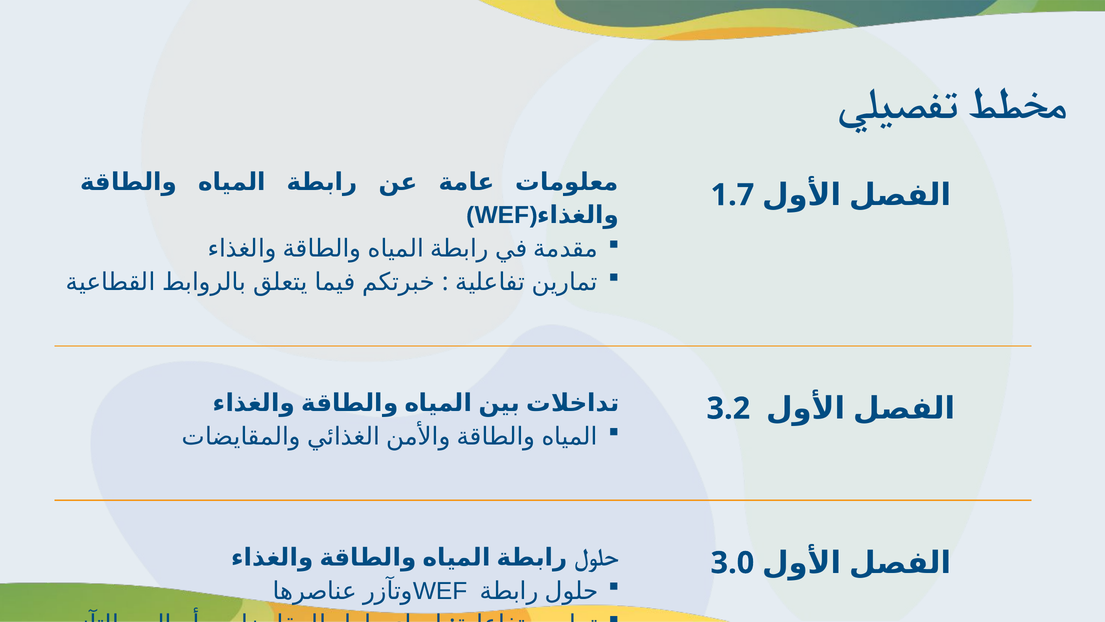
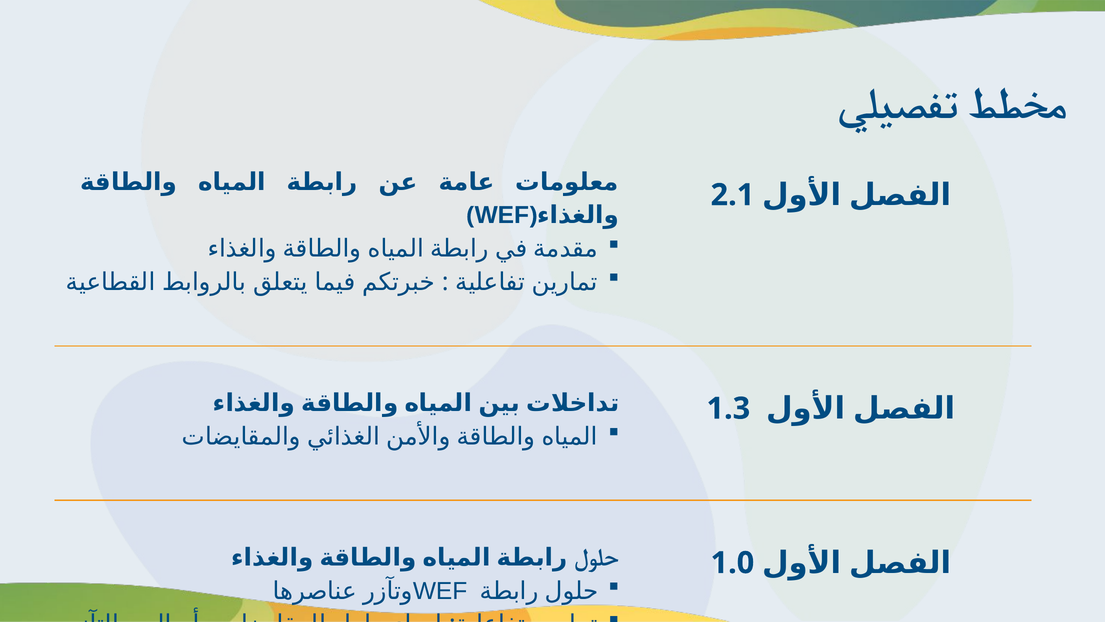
1.7: 1.7 -> 2.1 (732, 195)
3.2: 3.2 -> 1.3 (728, 408)
3.0: 3.0 -> 1.0 (732, 563)
